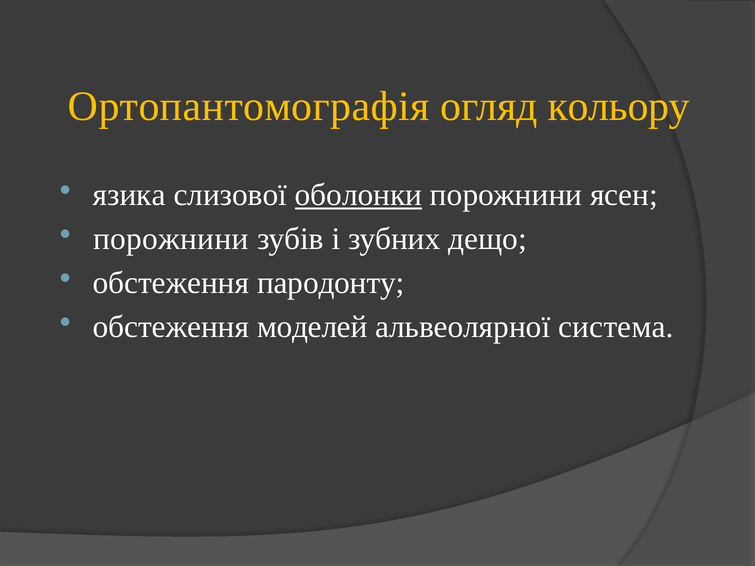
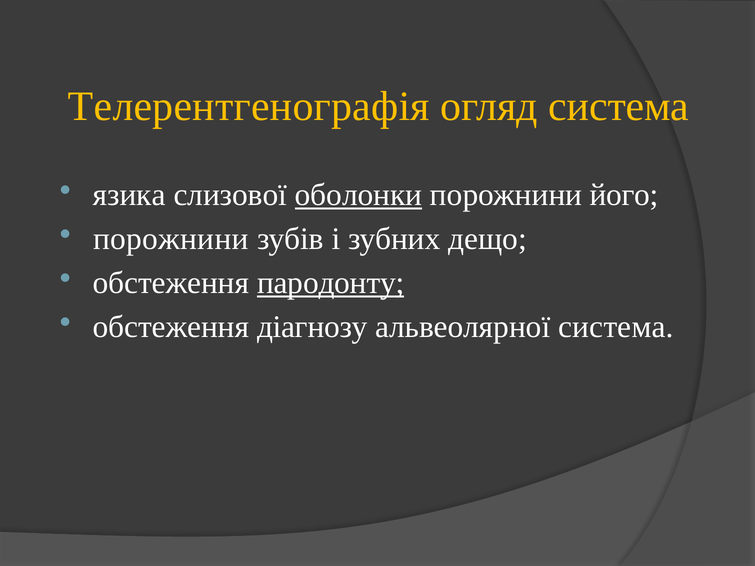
Ортопантомографія: Ортопантомографія -> Телерентгенографія (249, 107)
огляд кольору: кольору -> система (619, 107)
ясен: ясен -> його (624, 195)
пародонту underline: none -> present (331, 283)
моделей: моделей -> діагнозу (312, 327)
